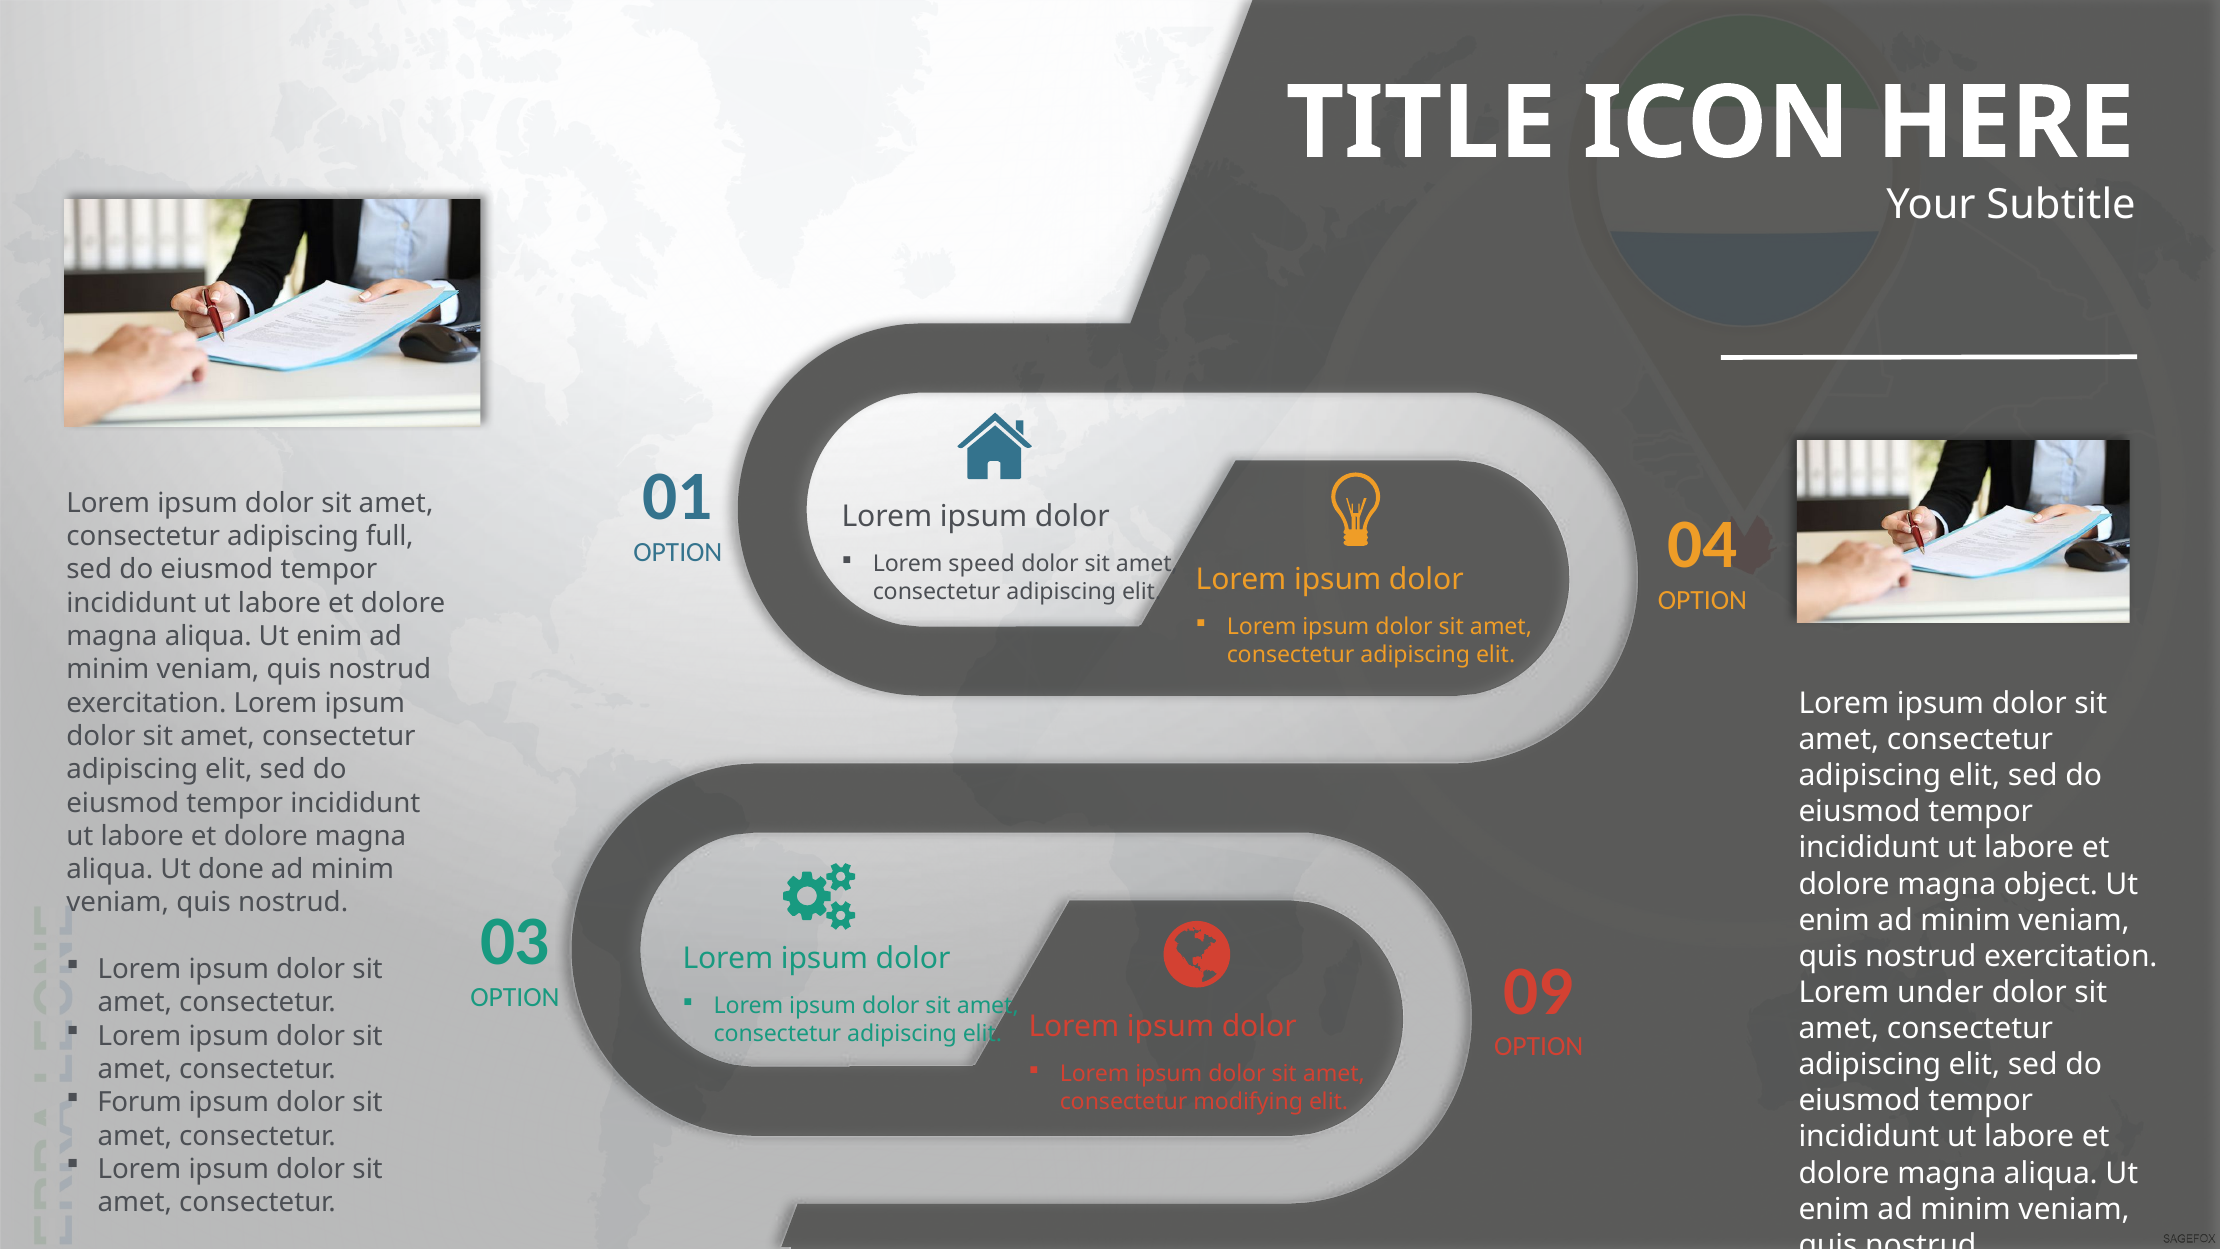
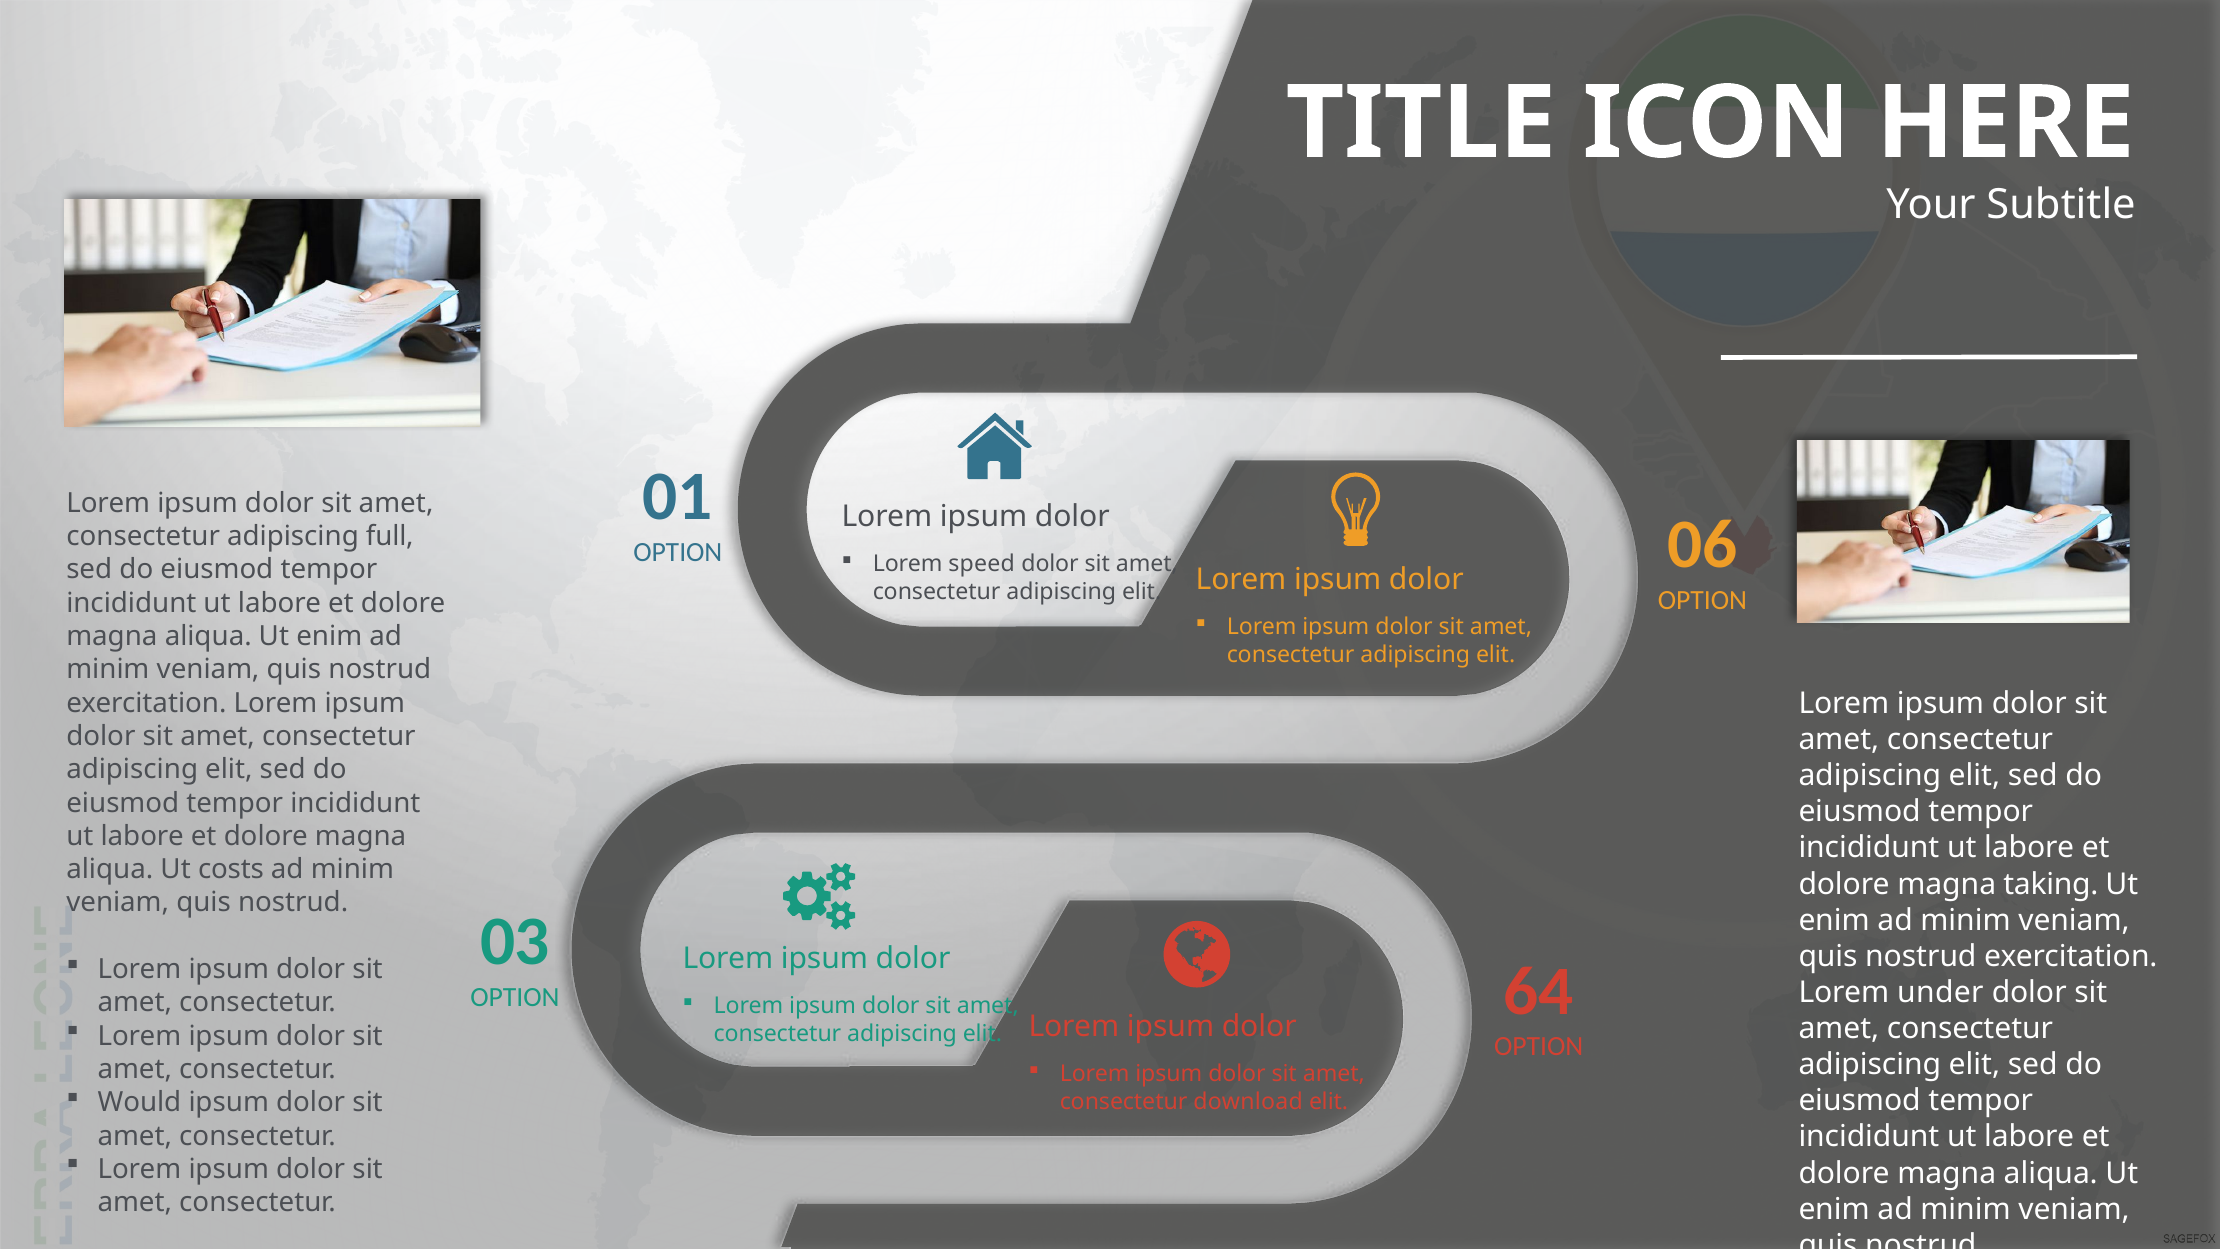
04: 04 -> 06 (1702, 544)
done: done -> costs (231, 869)
object: object -> taking (2051, 884)
09: 09 -> 64 (1539, 991)
Forum: Forum -> Would (139, 1102)
modifying: modifying -> download (1248, 1102)
